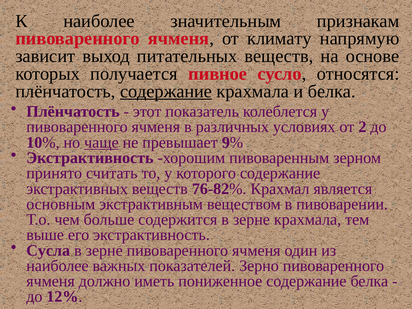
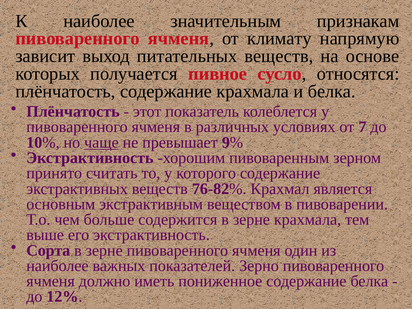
содержание underline: present -> none (166, 91)
2: 2 -> 7 (362, 127)
Сусла: Сусла -> Сорта (48, 250)
